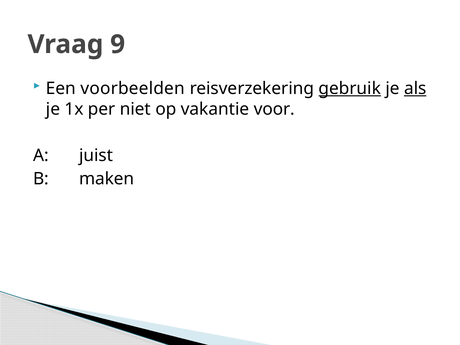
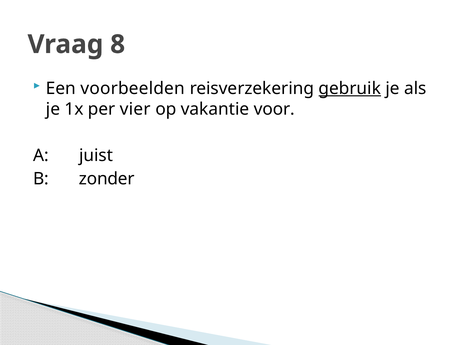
9: 9 -> 8 (118, 44)
als underline: present -> none (415, 88)
niet: niet -> vier (135, 109)
maken: maken -> zonder (107, 179)
